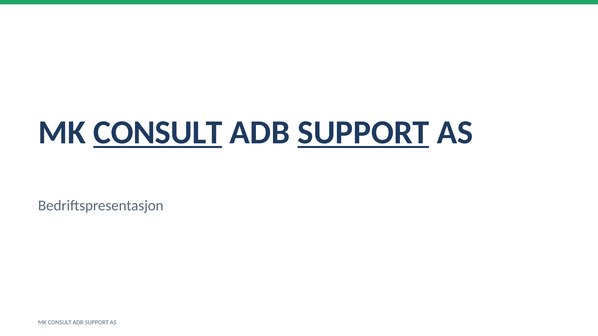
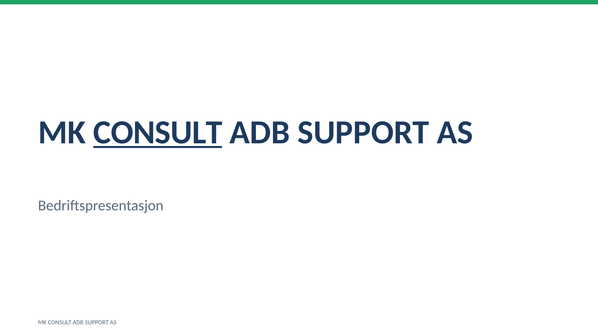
SUPPORT underline: present -> none (363, 133)
